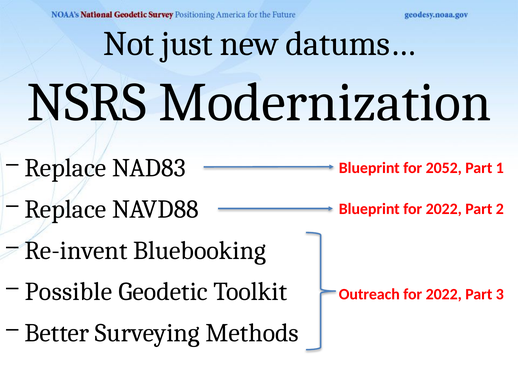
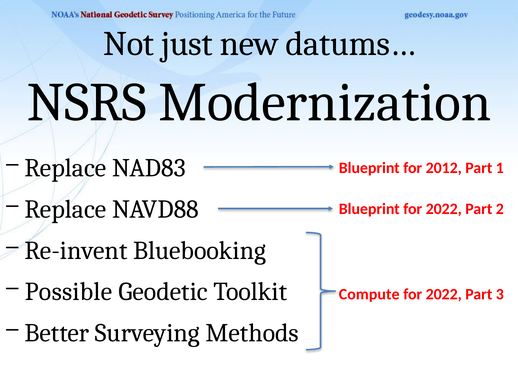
2052: 2052 -> 2012 (444, 168)
Outreach: Outreach -> Compute (369, 294)
